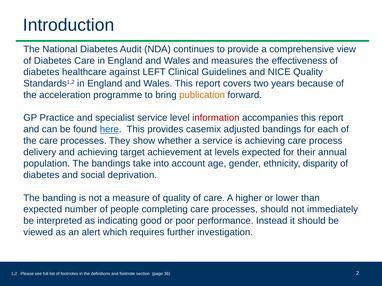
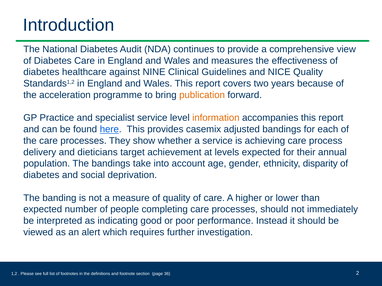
LEFT: LEFT -> NINE (154, 72)
information colour: red -> orange (216, 118)
and achieving: achieving -> dieticians (98, 152)
